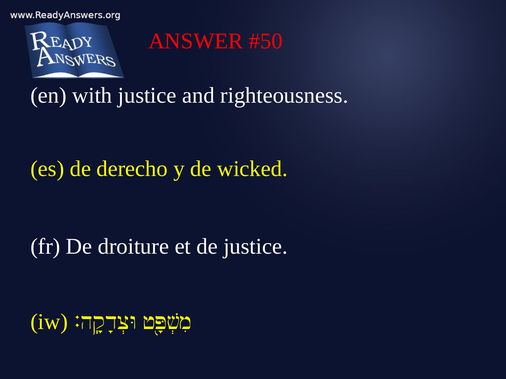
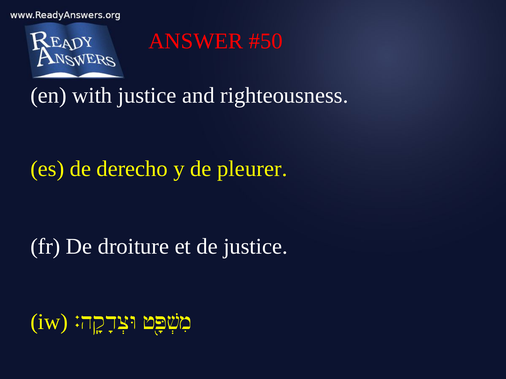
wicked: wicked -> pleurer (252, 169)
